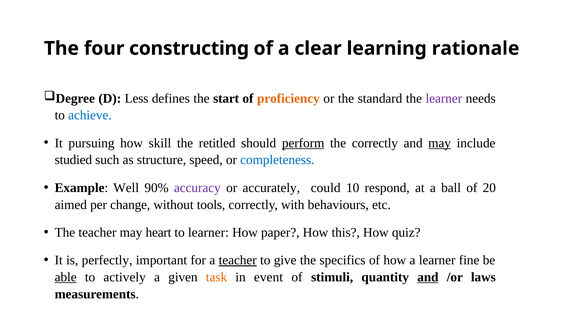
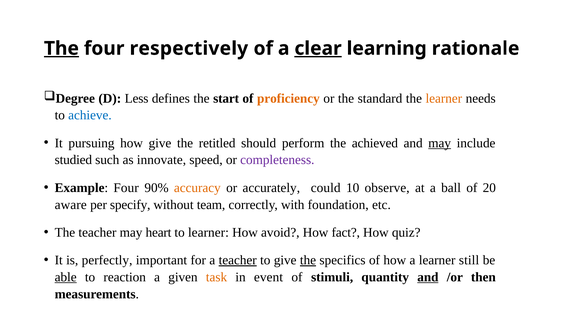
The underline: none -> present (61, 48)
constructing: constructing -> respectively (189, 48)
clear underline: none -> present (318, 48)
learner colour: purple -> orange (444, 98)
how skill: skill -> give (160, 143)
perform underline: present -> none (303, 143)
the correctly: correctly -> achieved (375, 143)
structure: structure -> innovate (161, 160)
completeness colour: blue -> purple (277, 160)
Example Well: Well -> Four (126, 188)
accuracy colour: purple -> orange (197, 188)
respond: respond -> observe (387, 188)
aimed: aimed -> aware (71, 205)
change: change -> specify (130, 205)
tools: tools -> team (211, 205)
behaviours: behaviours -> foundation (338, 205)
paper: paper -> avoid (280, 232)
this: this -> fact (346, 232)
the underline: none -> present (308, 260)
fine: fine -> still (469, 260)
actively: actively -> reaction (125, 277)
laws: laws -> then (483, 277)
